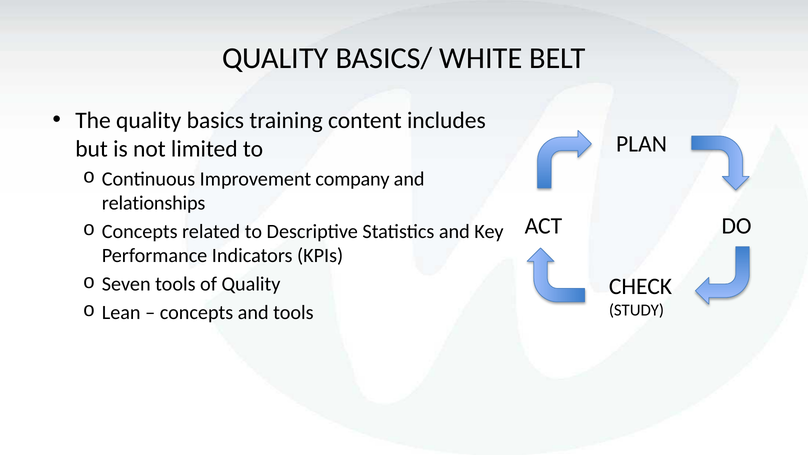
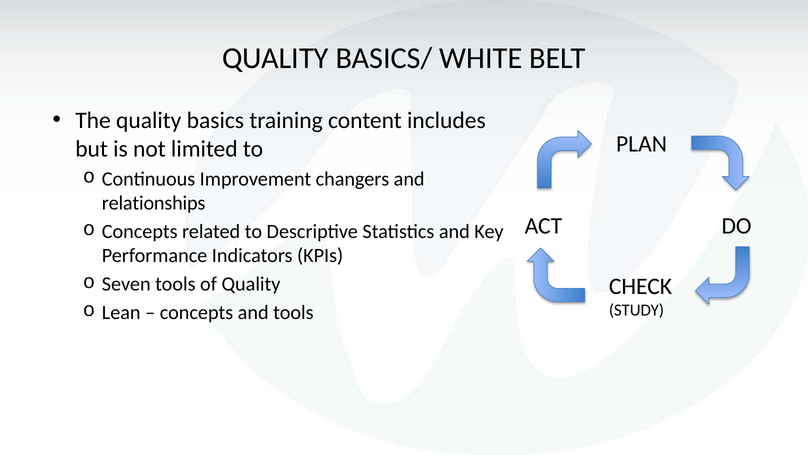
company: company -> changers (352, 179)
